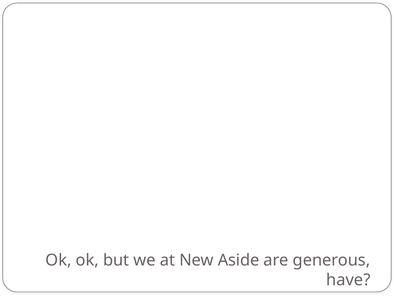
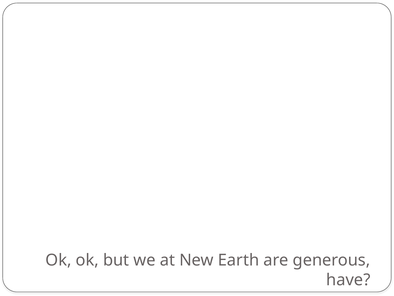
Aside: Aside -> Earth (238, 260)
